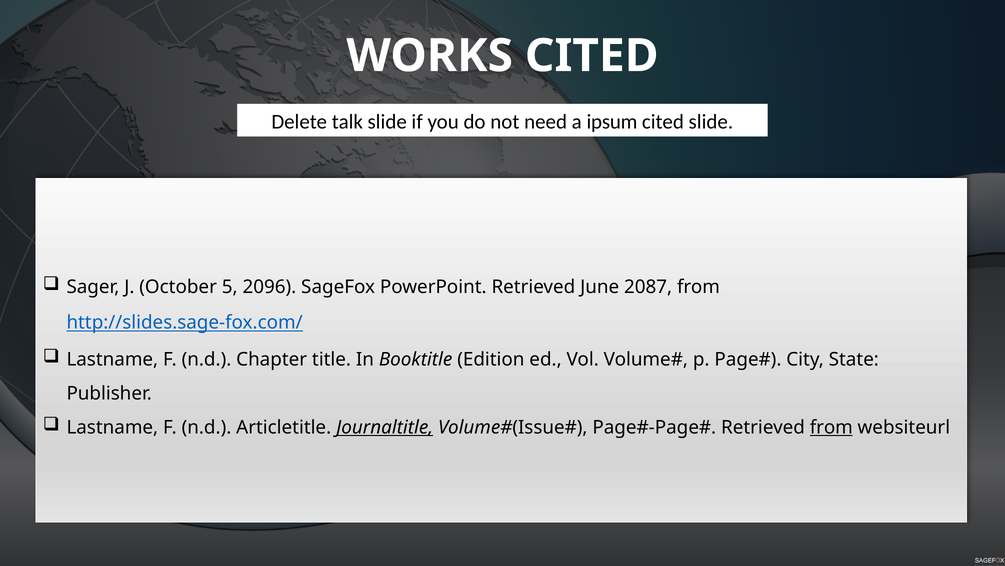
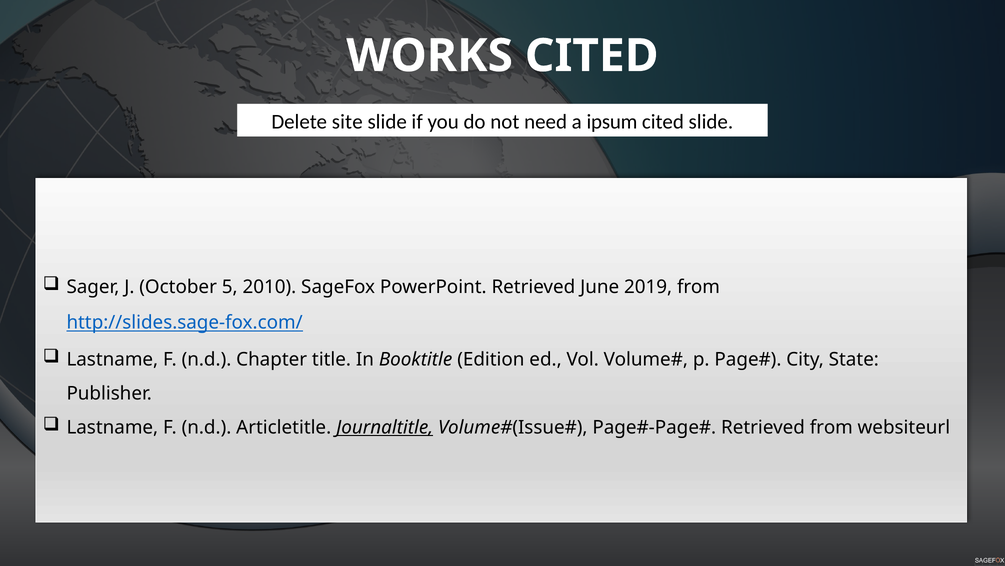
talk: talk -> site (347, 121)
2096: 2096 -> 2010 (269, 287)
2087: 2087 -> 2019 (648, 287)
from underline: present -> none (831, 427)
